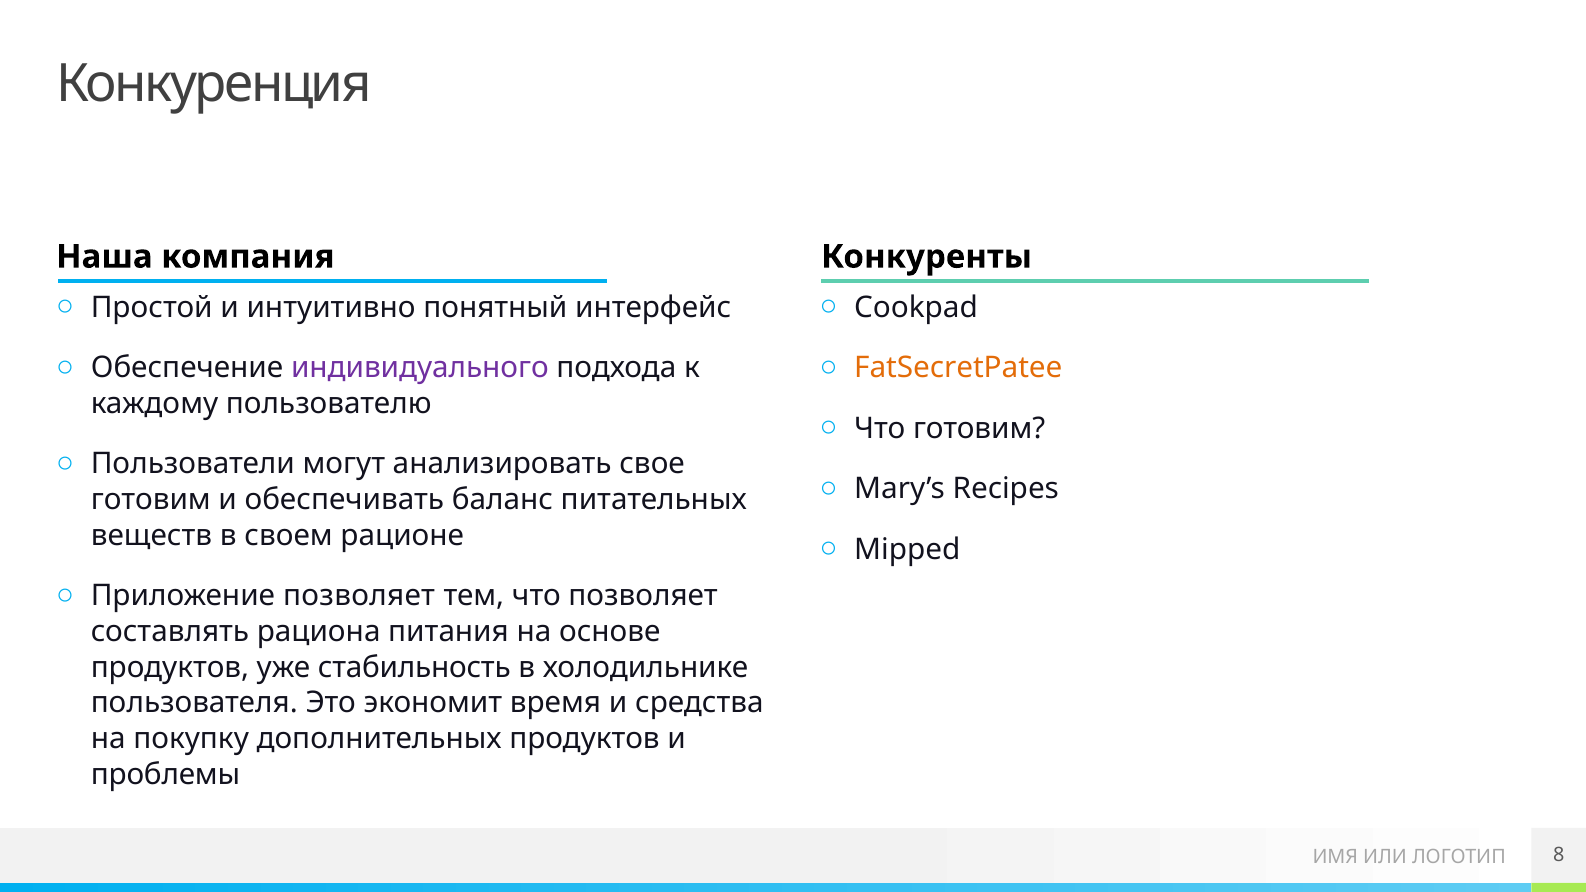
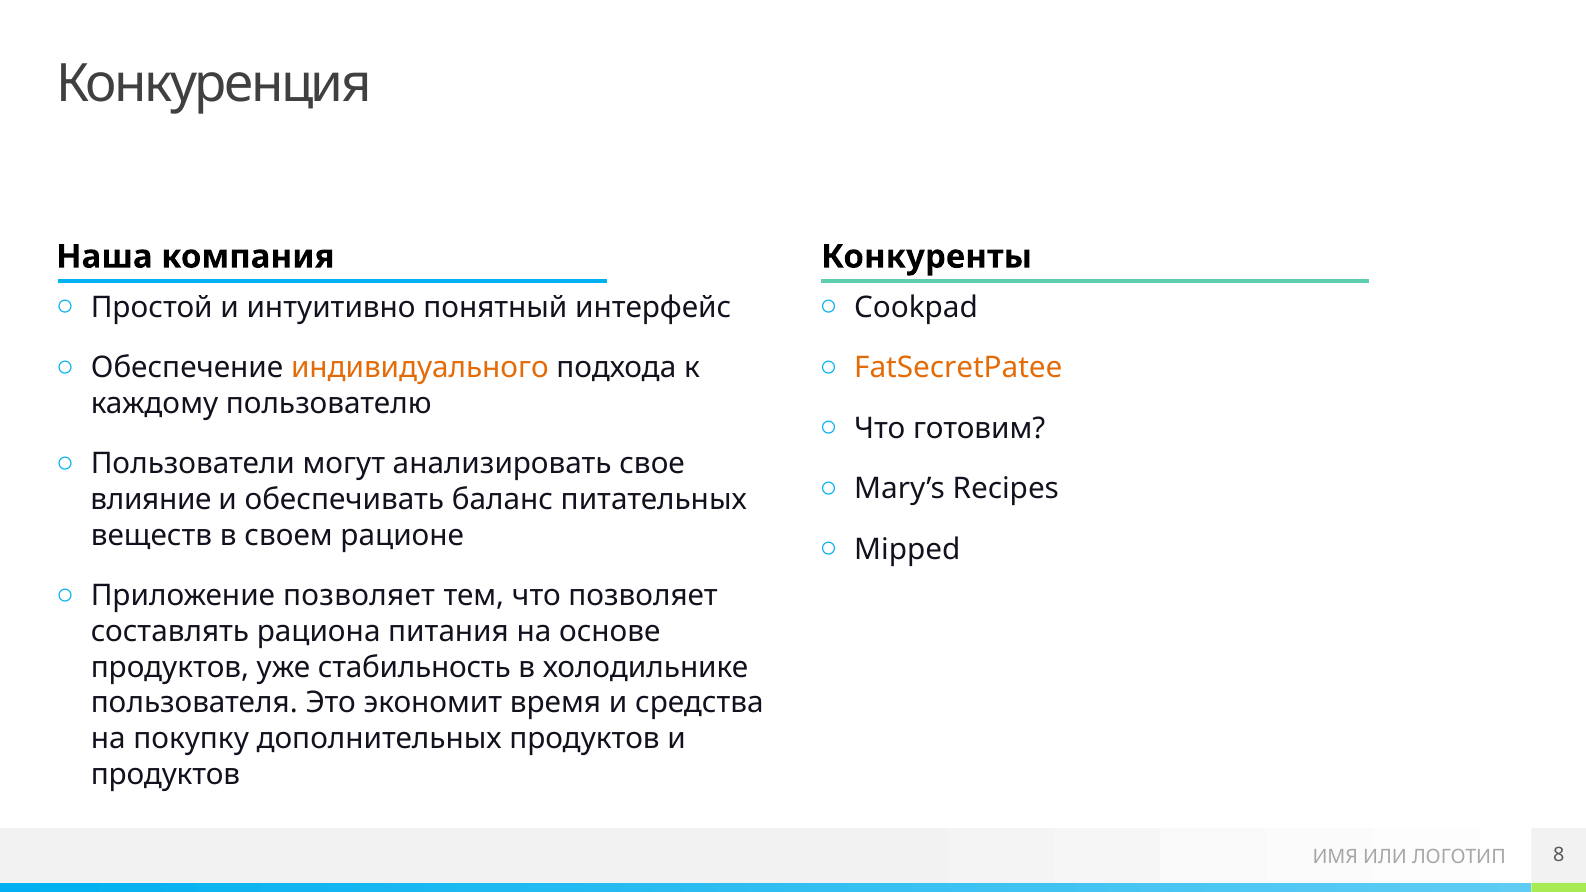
индивидуального colour: purple -> orange (420, 368)
готовим: готовим -> влияние (151, 500)
проблемы: проблемы -> продуктов (166, 774)
